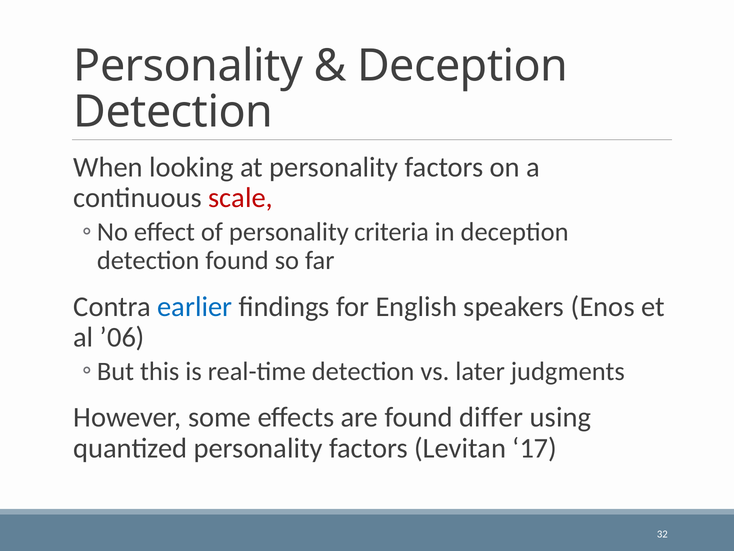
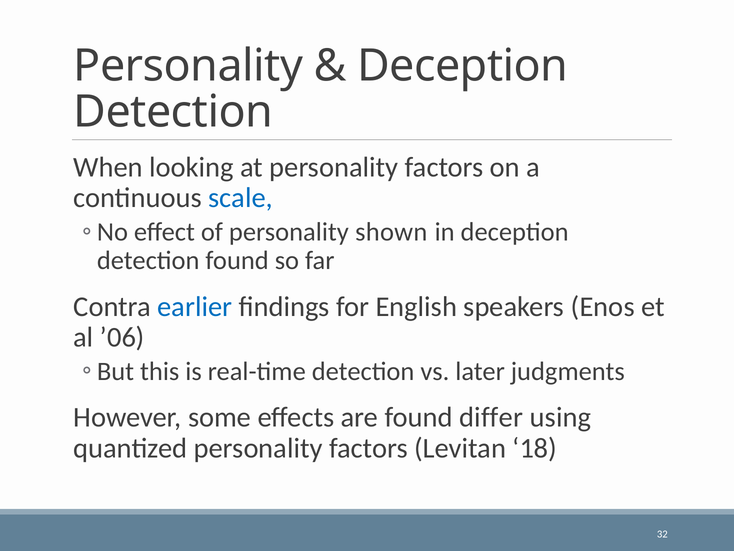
scale colour: red -> blue (241, 198)
criteria: criteria -> shown (391, 232)
17: 17 -> 18 (535, 448)
